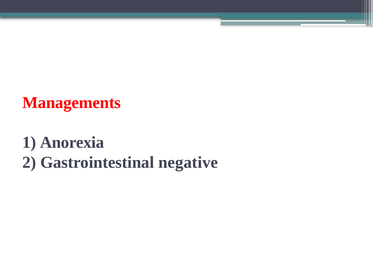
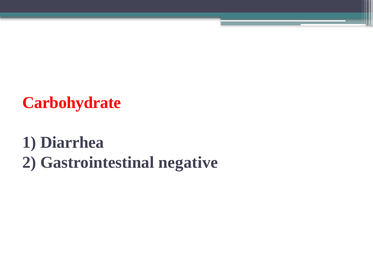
Managements: Managements -> Carbohydrate (72, 102)
Anorexia: Anorexia -> Diarrhea (72, 142)
